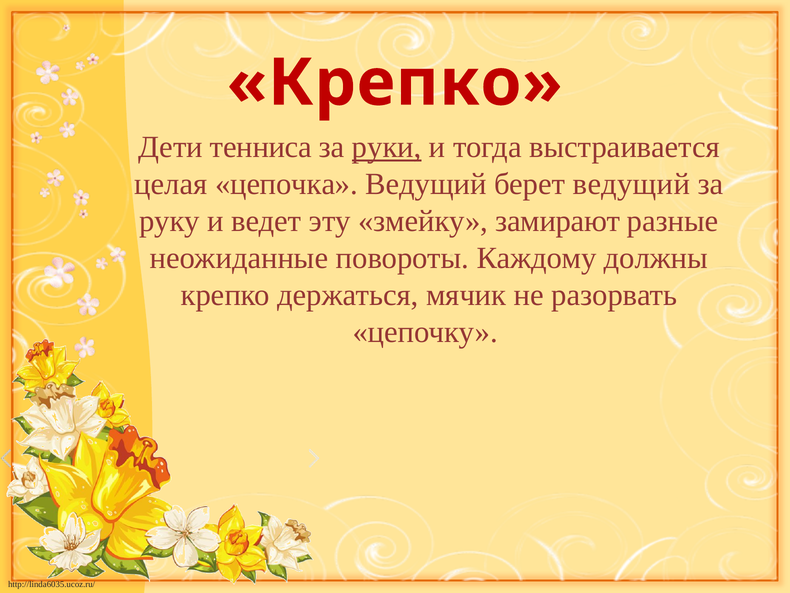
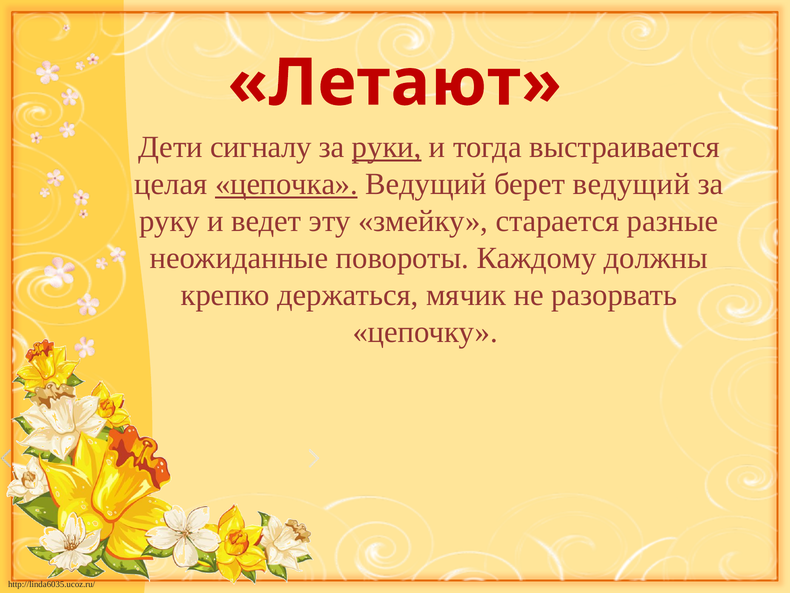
Крепко: Крепко -> Летают (395, 83)
тенниса: тенниса -> сигналу (261, 147)
цепочка underline: none -> present (286, 184)
замирают: замирают -> старается (558, 221)
